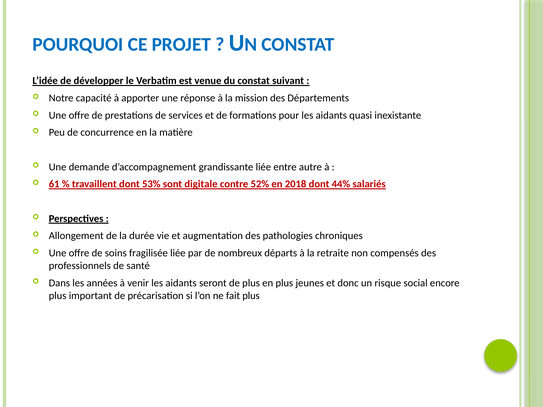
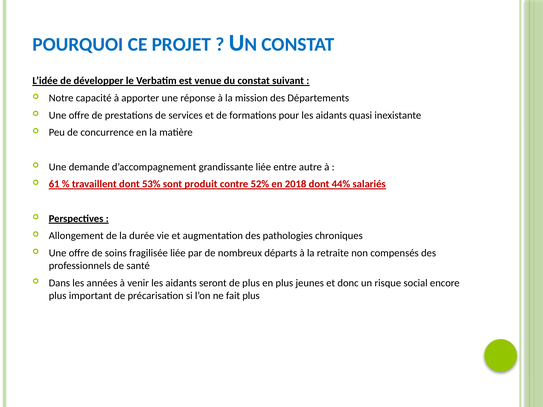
digitale: digitale -> produit (201, 184)
